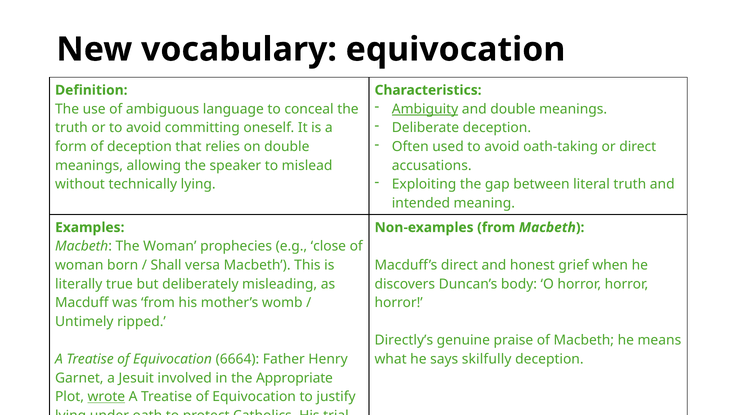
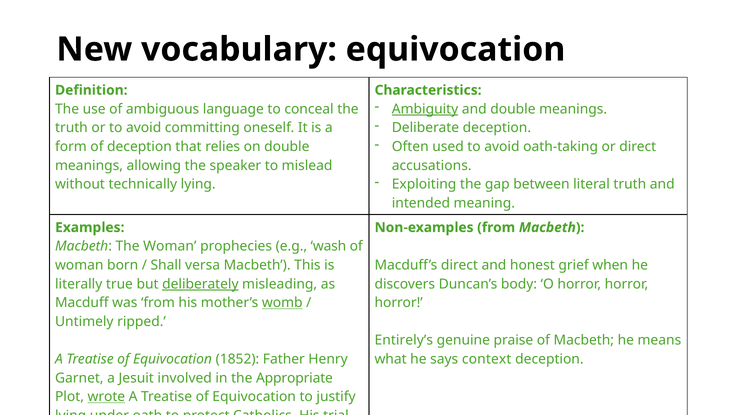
close: close -> wash (328, 246)
deliberately underline: none -> present (200, 284)
womb underline: none -> present (282, 303)
Directly’s: Directly’s -> Entirely’s (404, 341)
6664: 6664 -> 1852 (237, 359)
skilfully: skilfully -> context (487, 359)
